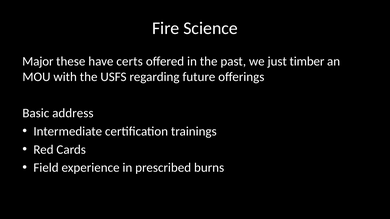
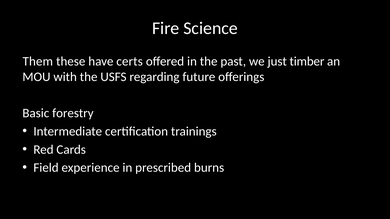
Major: Major -> Them (38, 61)
address: address -> forestry (73, 113)
